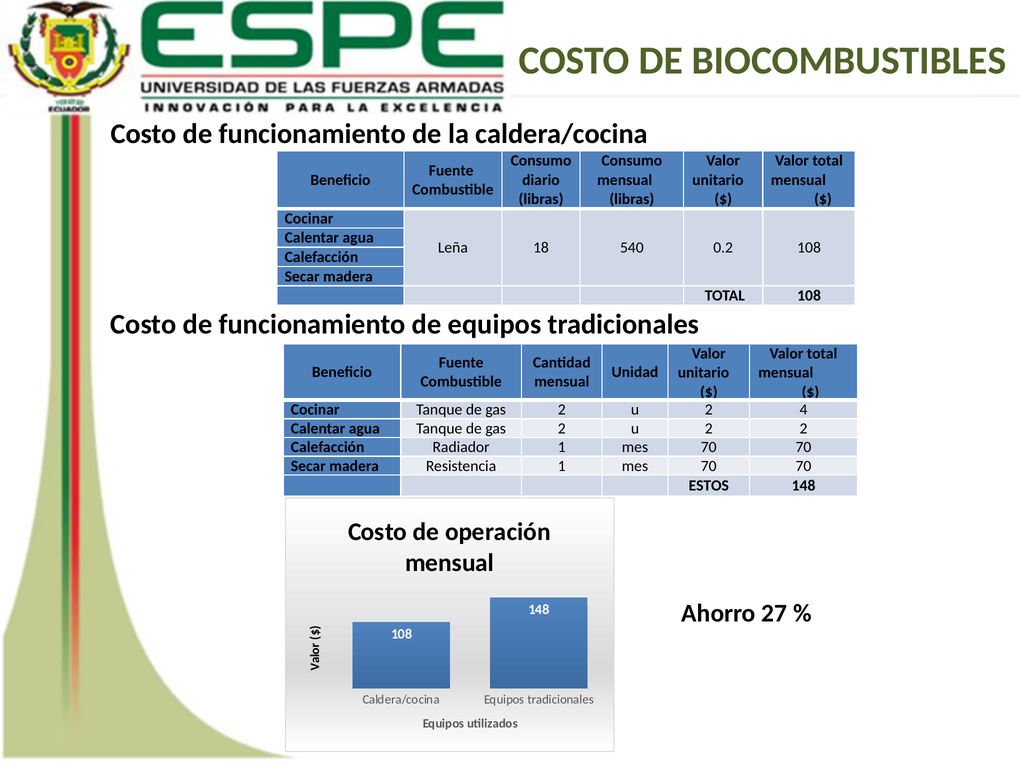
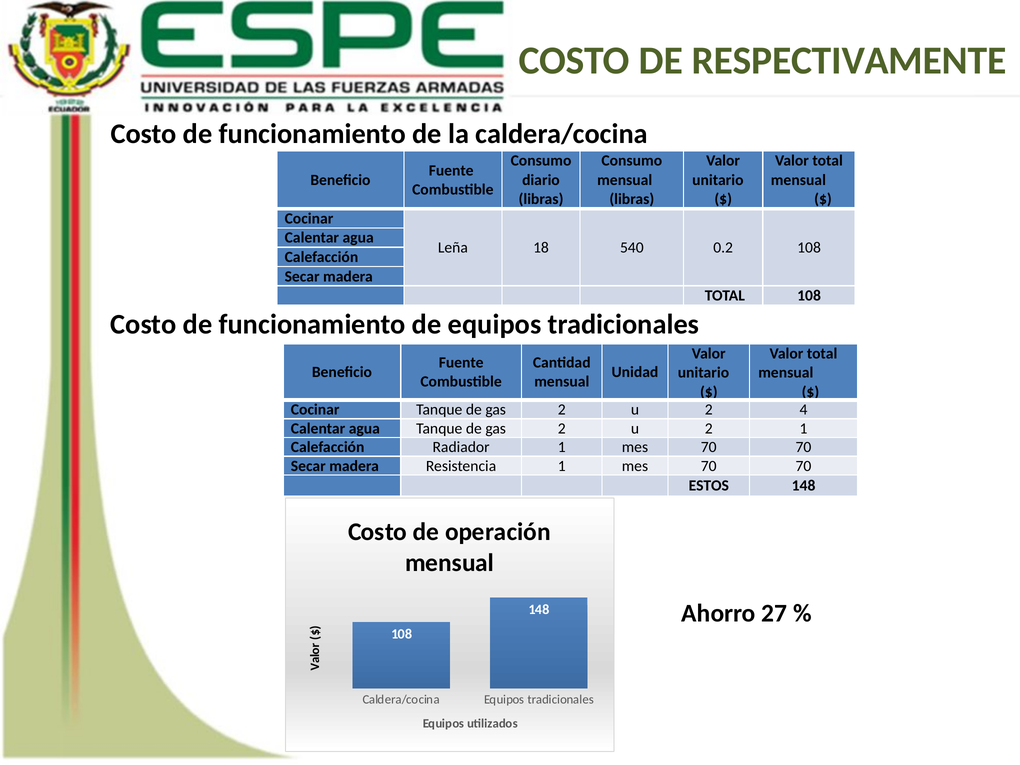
BIOCOMBUSTIBLES: BIOCOMBUSTIBLES -> RESPECTIVAMENTE (849, 61)
2 2: 2 -> 1 (804, 429)
